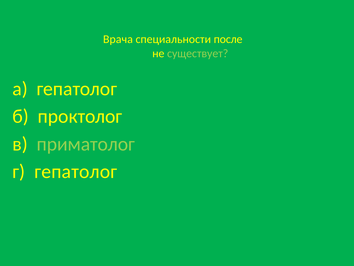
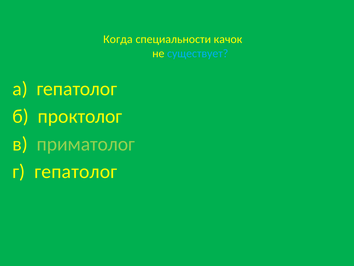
Врача: Врача -> Когда (118, 39)
после: после -> качок (228, 39)
существует colour: light green -> light blue (198, 53)
